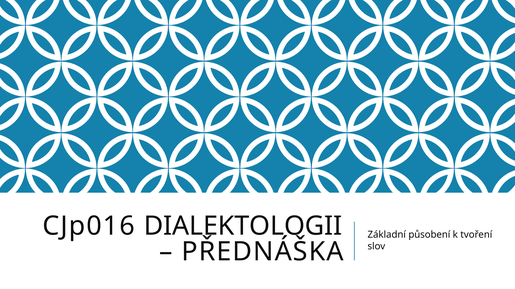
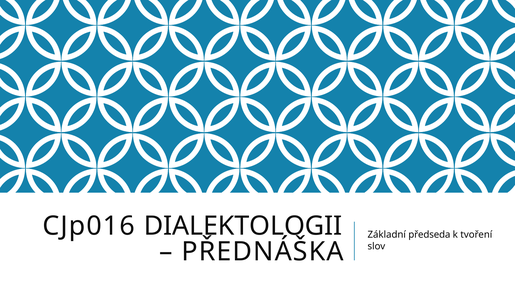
působení: působení -> předseda (429, 235)
